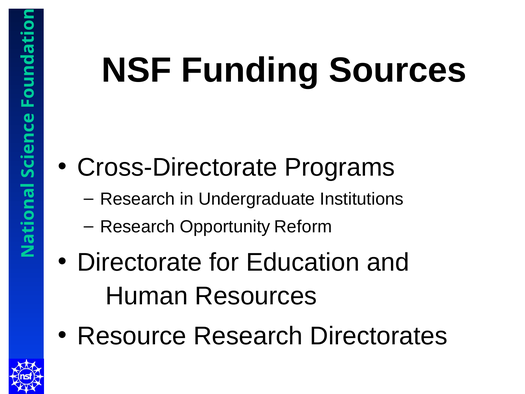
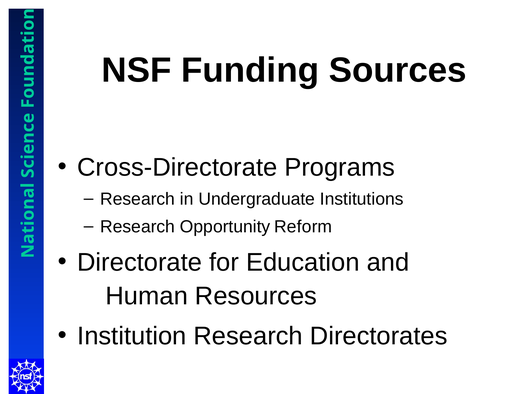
Resource: Resource -> Institution (132, 336)
